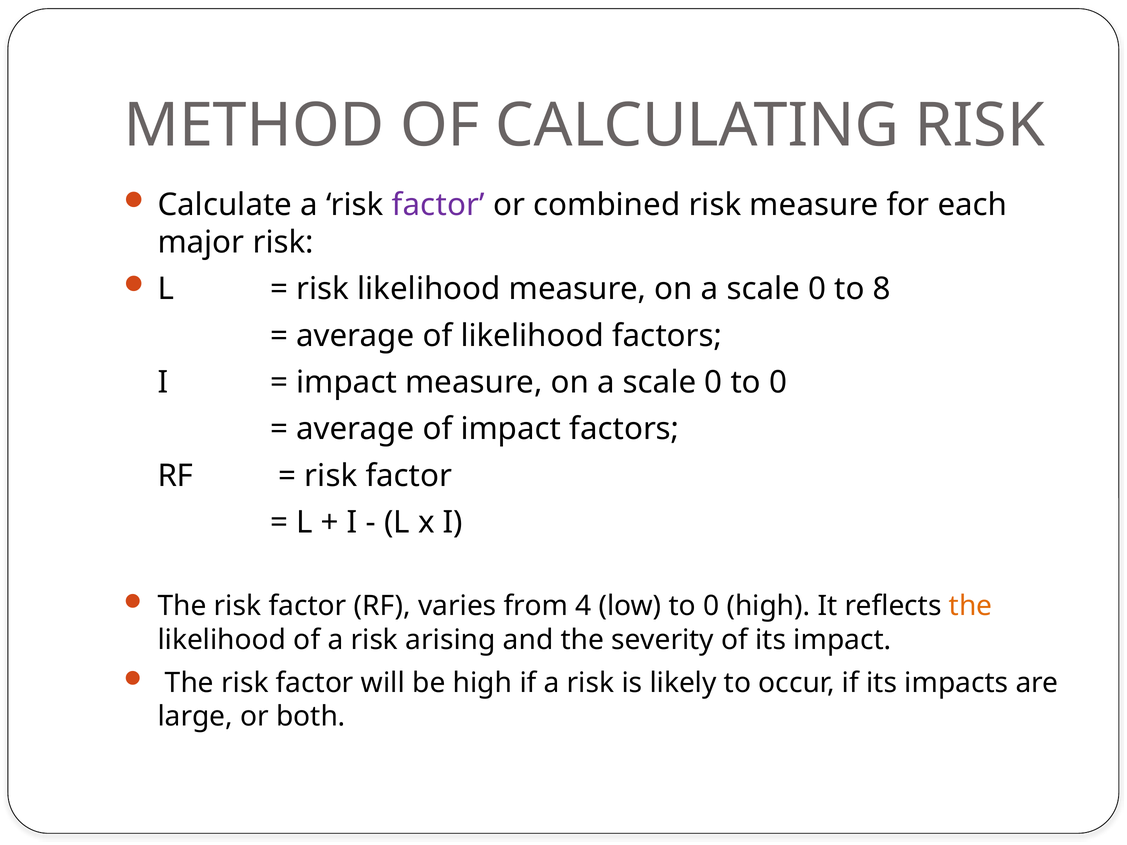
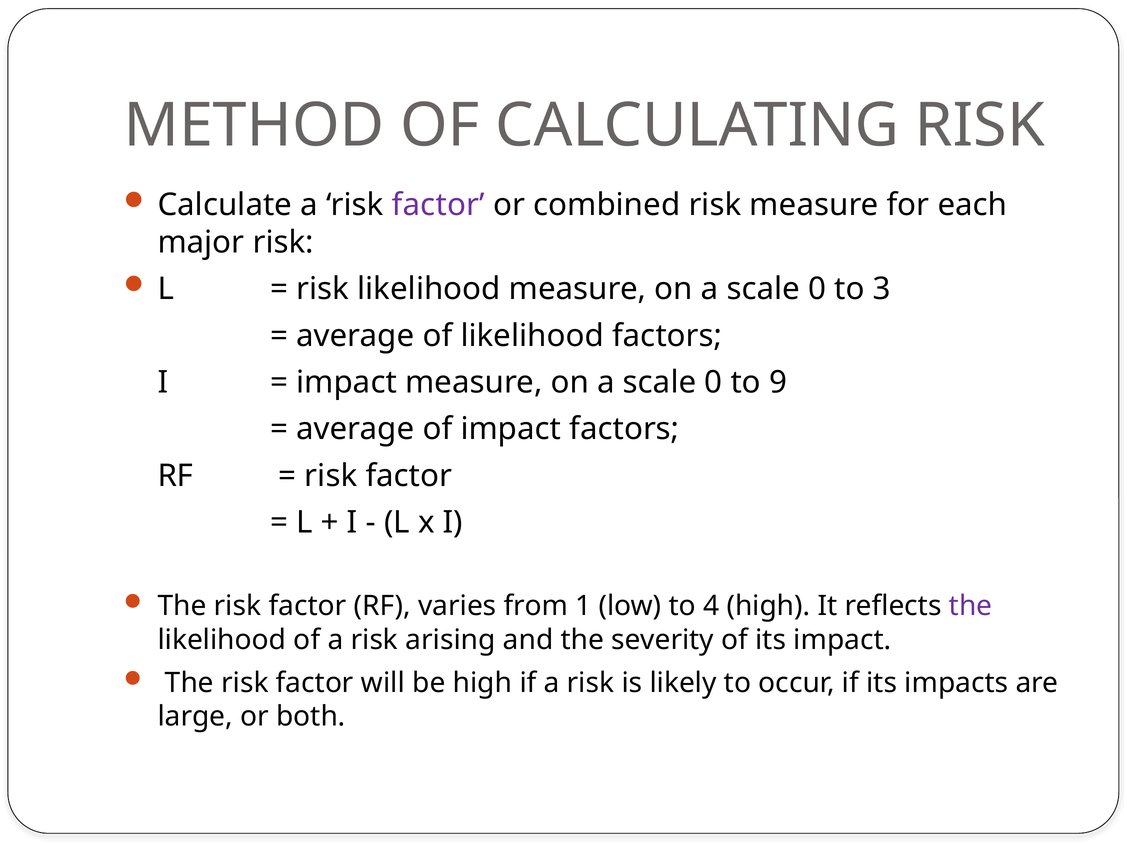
8: 8 -> 3 (882, 289)
0 to 0: 0 -> 9 (778, 383)
4: 4 -> 1 (583, 606)
low to 0: 0 -> 4 (711, 606)
the colour: orange -> purple (971, 606)
